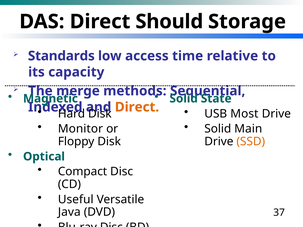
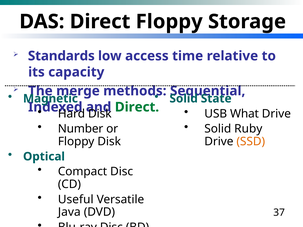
Direct Should: Should -> Floppy (169, 22)
Direct colour: orange -> green (137, 107)
Most: Most -> What (244, 114)
Monitor: Monitor -> Number (81, 129)
Main: Main -> Ruby (248, 129)
